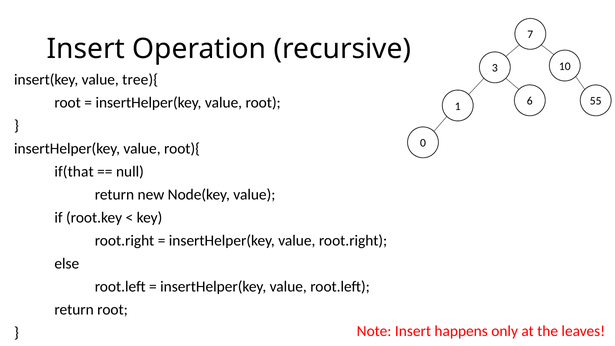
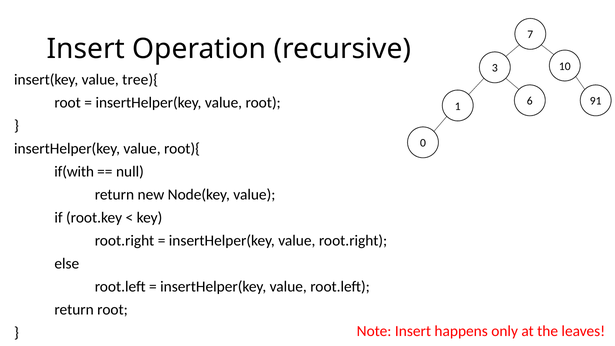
55: 55 -> 91 (596, 101)
if(that: if(that -> if(with (74, 172)
